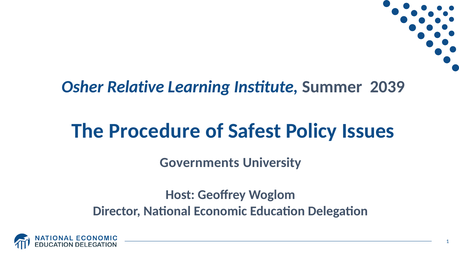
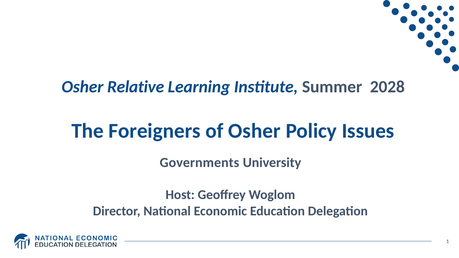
2039: 2039 -> 2028 (387, 87)
Procedure: Procedure -> Foreigners (155, 131)
of Safest: Safest -> Osher (254, 131)
